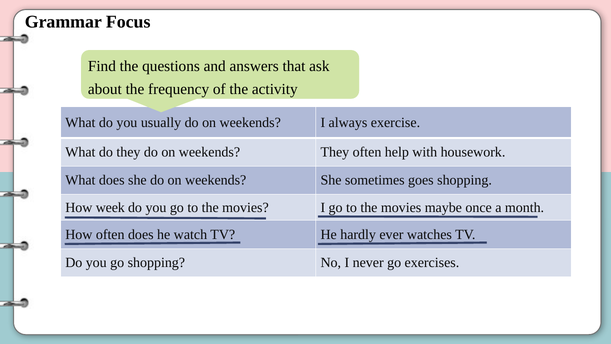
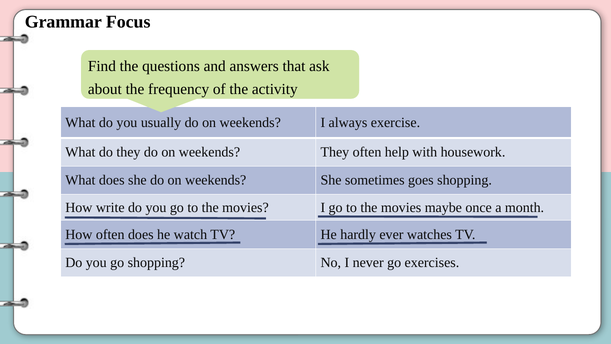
week: week -> write (110, 207)
